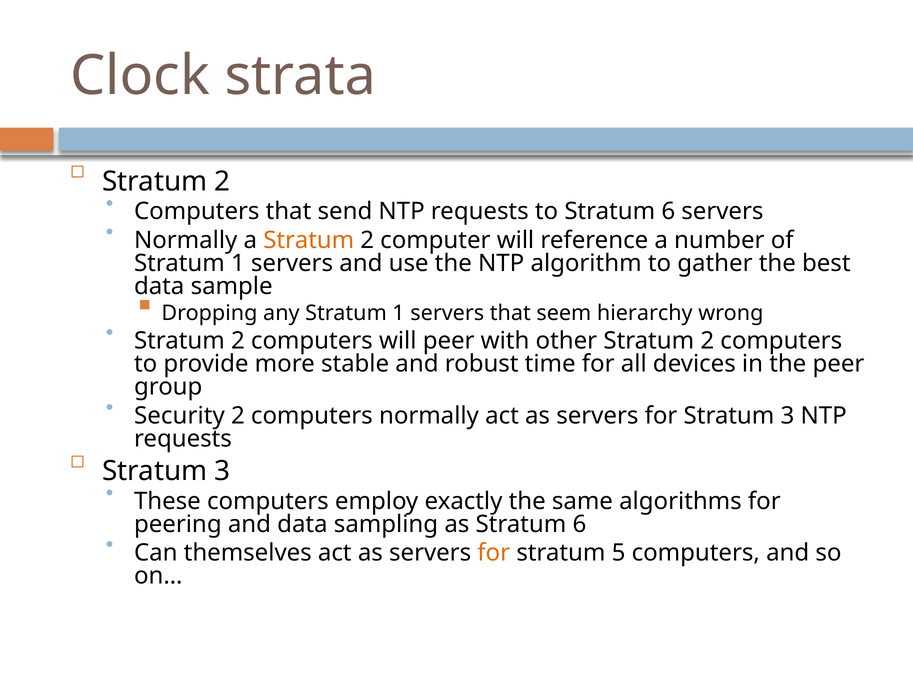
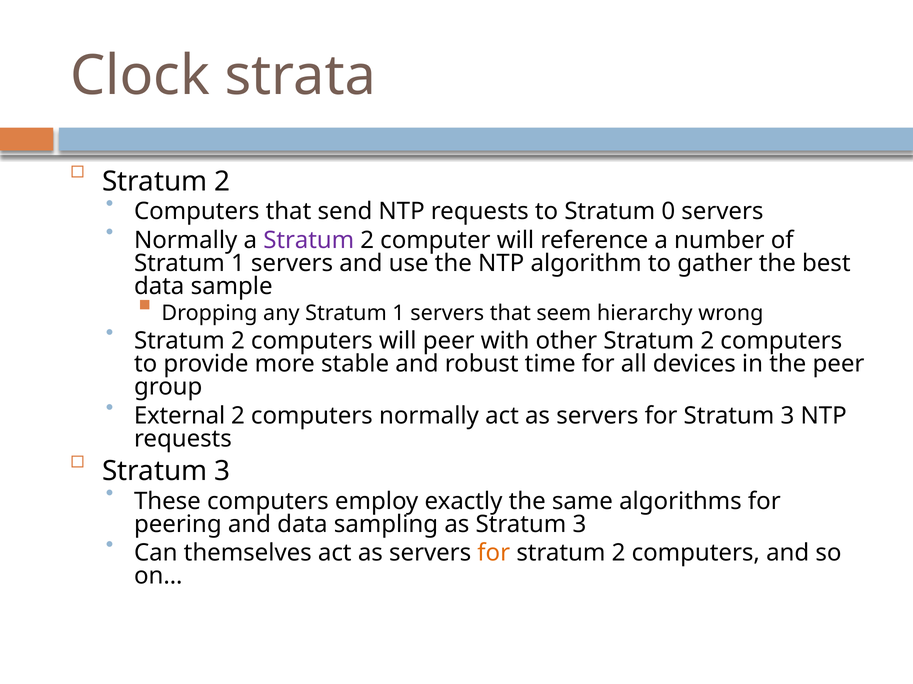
to Stratum 6: 6 -> 0 (668, 212)
Stratum colour: orange -> purple (309, 240)
Security: Security -> External (180, 416)
as Stratum 6: 6 -> 3 (579, 525)
5: 5 -> 2 (619, 553)
